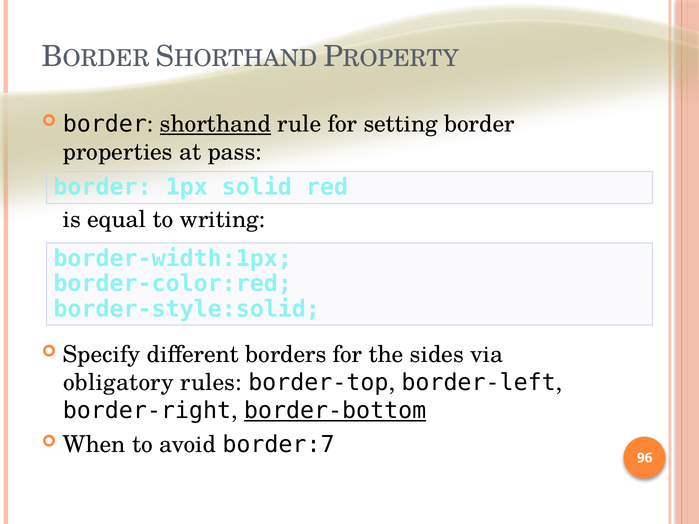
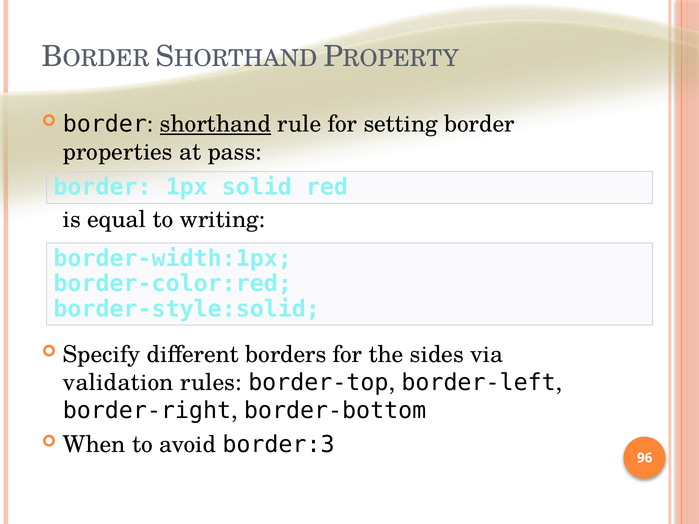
obligatory: obligatory -> validation (118, 383)
border-bottom underline: present -> none (335, 411)
border:7: border:7 -> border:3 (278, 445)
